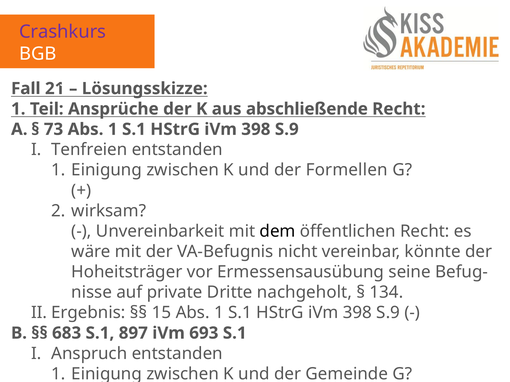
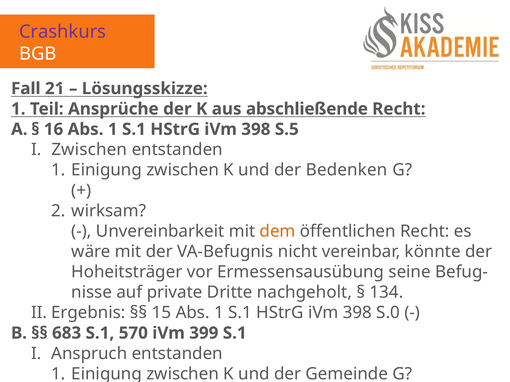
73: 73 -> 16 (54, 129)
S.9: S.9 -> S.5 (287, 129)
I Tenfreien: Tenfreien -> Zwischen (89, 150)
Formellen: Formellen -> Bedenken (347, 170)
dem colour: black -> orange (278, 231)
S.9: S.9 -> S.0 (388, 313)
897: 897 -> 570 (133, 333)
693: 693 -> 399 (204, 333)
